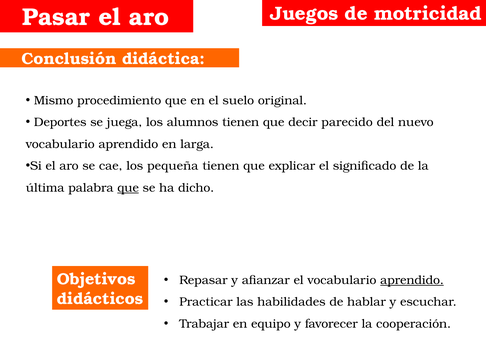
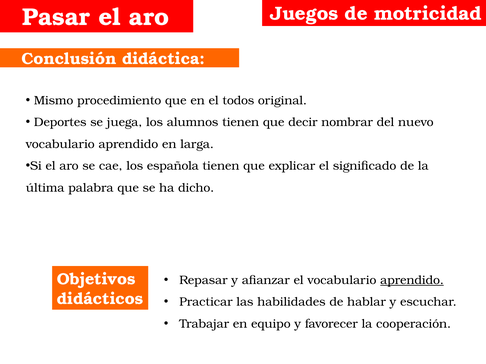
suelo: suelo -> todos (238, 101)
parecido: parecido -> nombrar (347, 122)
pequeña: pequeña -> española (173, 166)
que underline: present -> none (128, 188)
